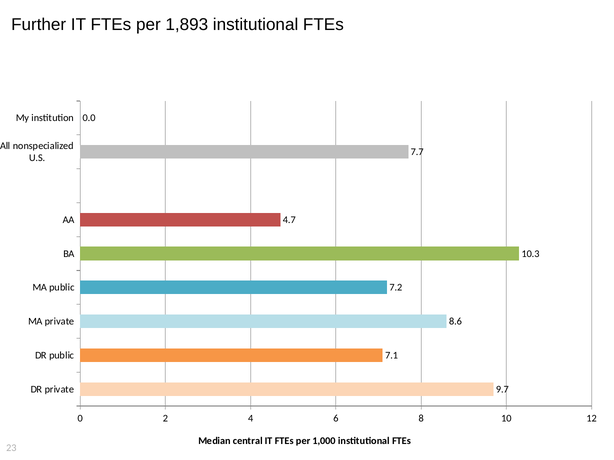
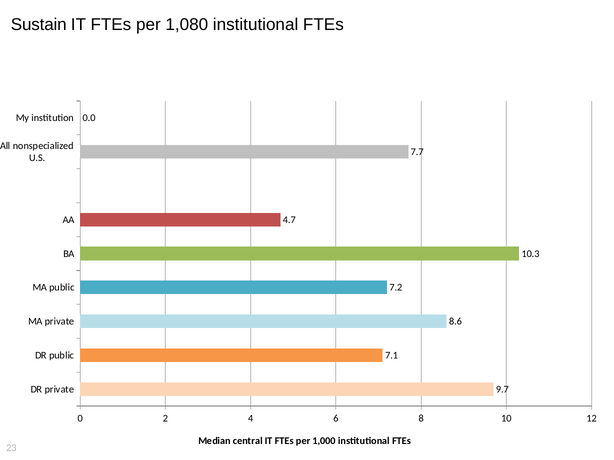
Further: Further -> Sustain (39, 25)
1,893: 1,893 -> 1,080 (187, 25)
